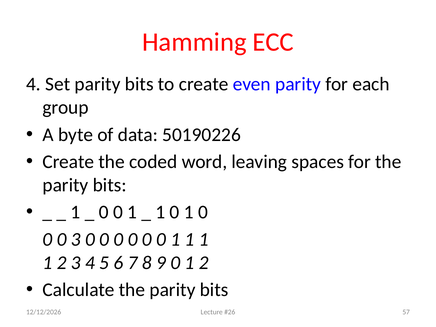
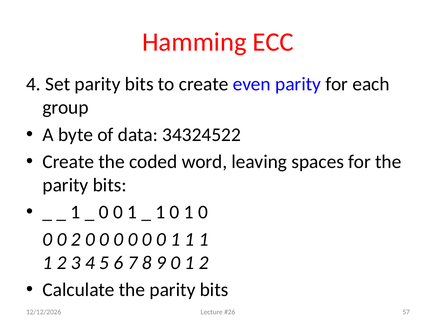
50190226: 50190226 -> 34324522 (202, 135)
0 3: 3 -> 2 (76, 239)
